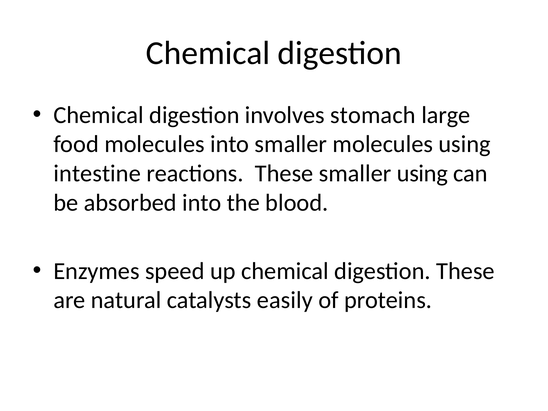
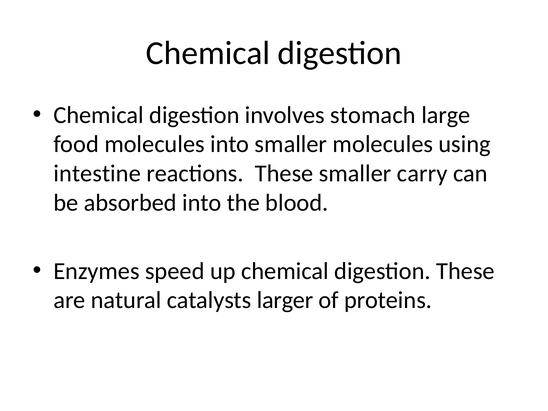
smaller using: using -> carry (422, 173)
easily: easily -> larger (285, 300)
